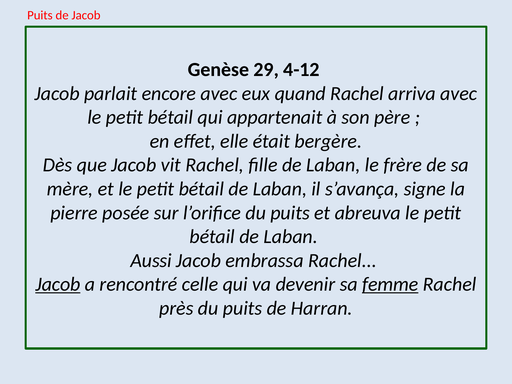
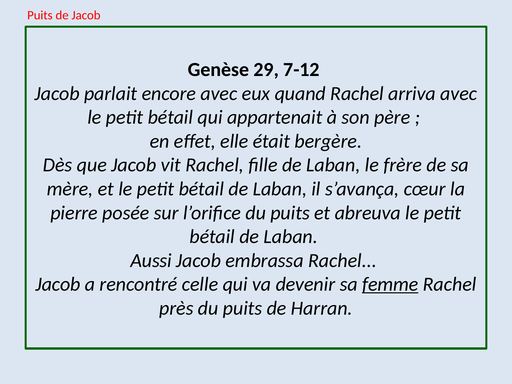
4-12: 4-12 -> 7-12 (301, 70)
signe: signe -> cœur (425, 189)
Jacob underline: present -> none (58, 284)
